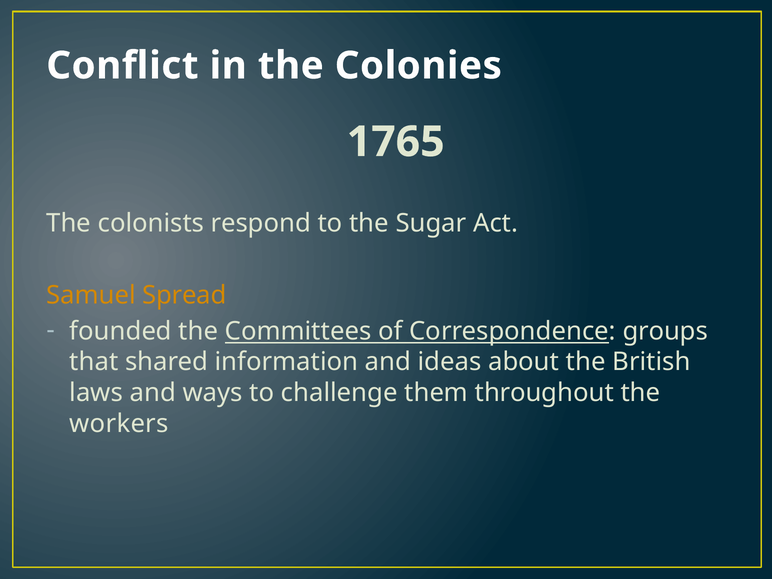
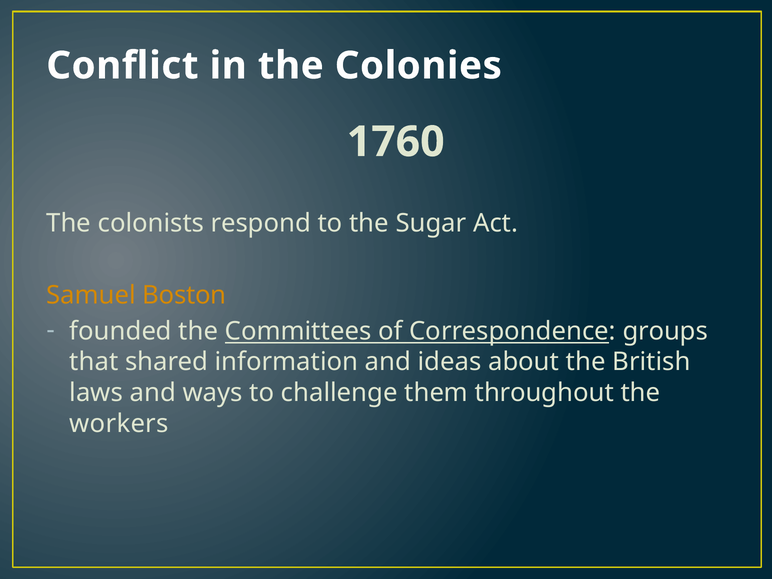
1765: 1765 -> 1760 (396, 142)
Spread: Spread -> Boston (184, 295)
